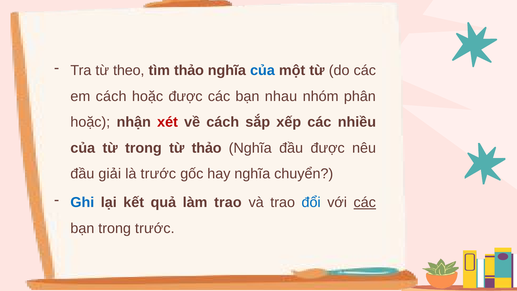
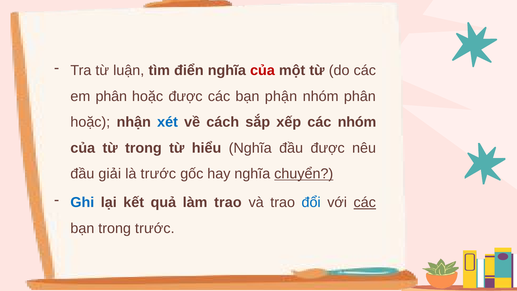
theo: theo -> luận (129, 70)
tìm thảo: thảo -> điển (189, 70)
của colour: blue -> red (262, 70)
em cách: cách -> phân (111, 96)
nhau: nhau -> phận (281, 96)
xét colour: red -> blue (167, 122)
các nhiều: nhiều -> nhóm (357, 122)
từ thảo: thảo -> hiểu (207, 148)
chuyển underline: none -> present (304, 174)
